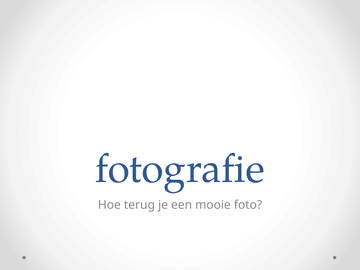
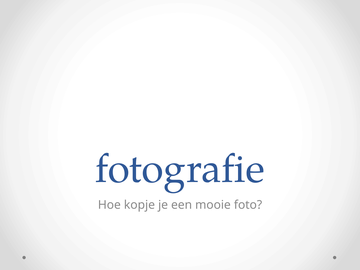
terug: terug -> kopje (139, 205)
